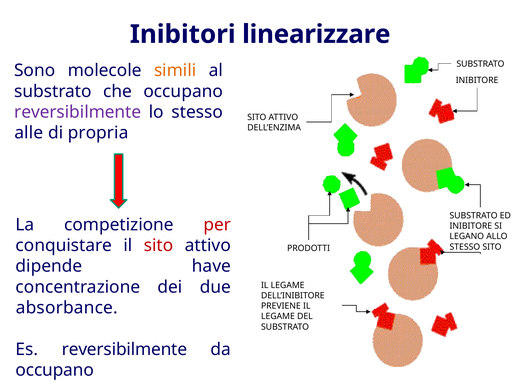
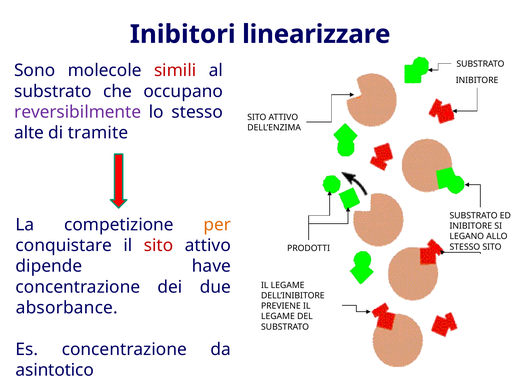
simili colour: orange -> red (175, 70)
alle: alle -> alte (29, 133)
propria: propria -> tramite (98, 133)
per colour: red -> orange (217, 225)
Es reversibilmente: reversibilmente -> concentrazione (124, 349)
occupano: occupano -> asintotico (55, 370)
